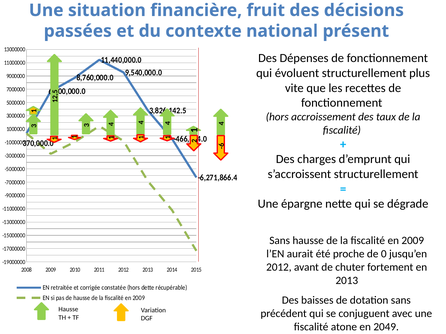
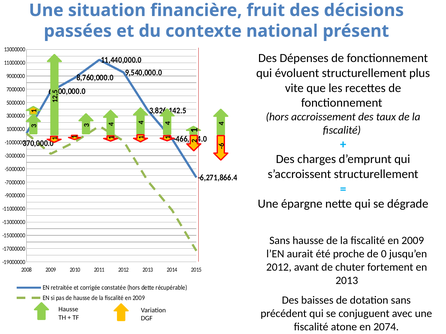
2049: 2049 -> 2074 (386, 327)
